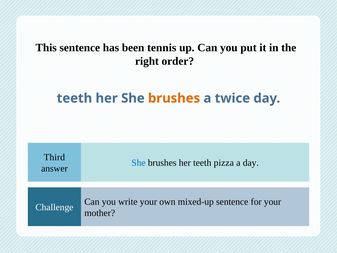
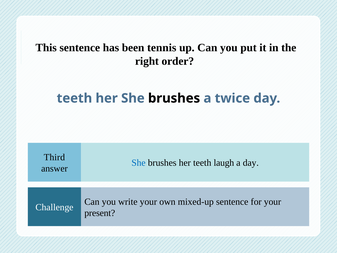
brushes colour: orange -> black (174, 98)
pizza: pizza -> laugh (224, 163)
mother: mother -> present (100, 213)
